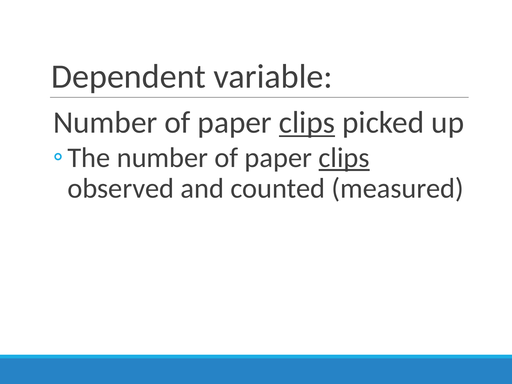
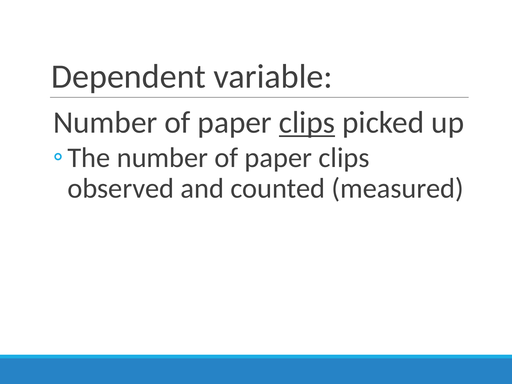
clips underline: present -> none (344, 158)
